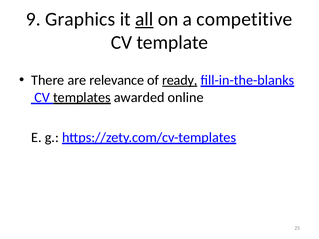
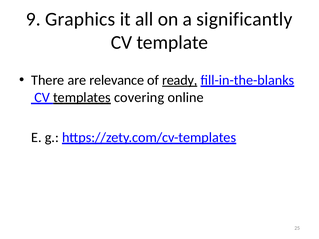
all underline: present -> none (144, 19)
competitive: competitive -> significantly (244, 19)
awarded: awarded -> covering (139, 98)
